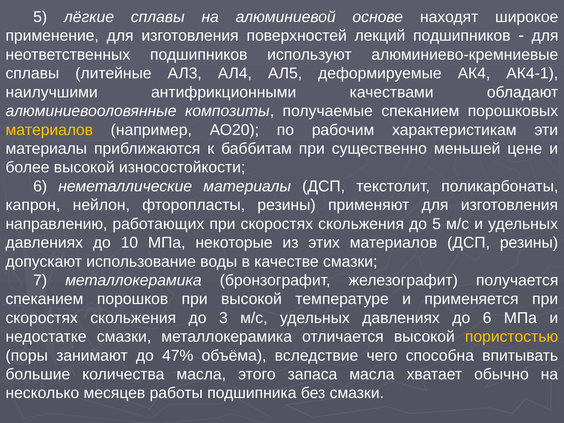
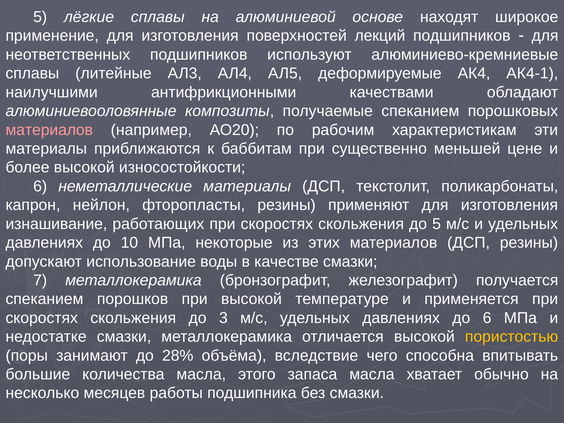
материалов colour: yellow -> pink (49, 130)
направлению: направлению -> изнашивание (56, 224)
47%: 47% -> 28% (178, 356)
